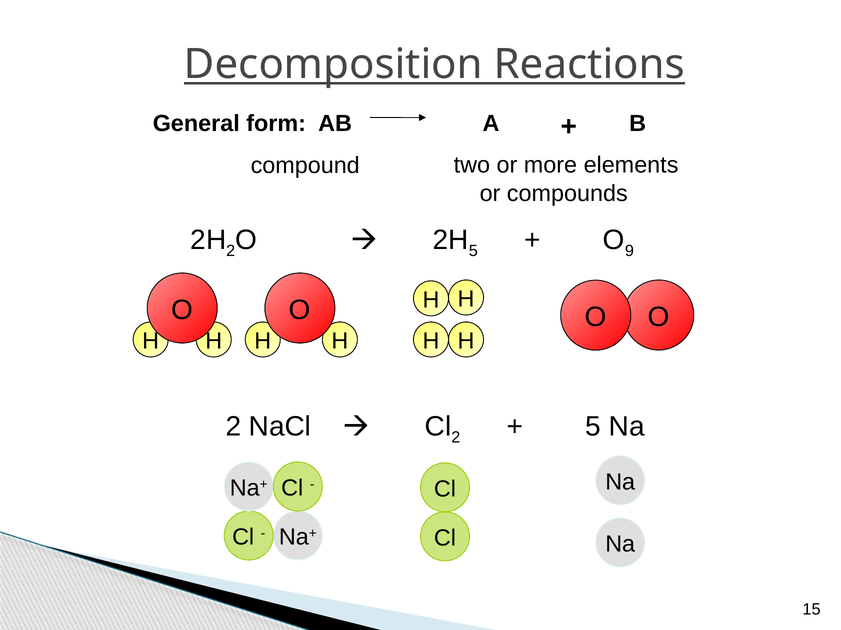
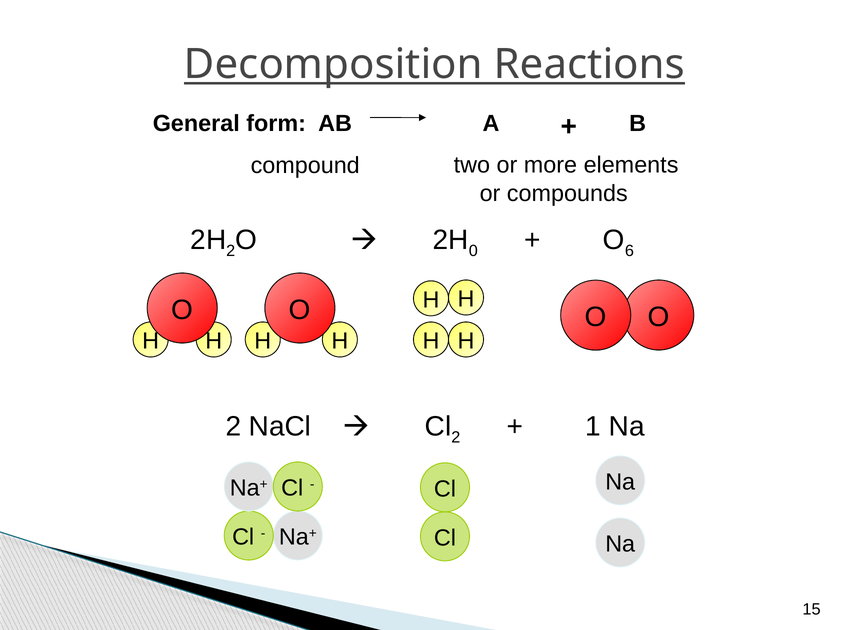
5: 5 -> 0 (473, 251)
9: 9 -> 6 (629, 251)
5: 5 -> 1 (593, 427)
